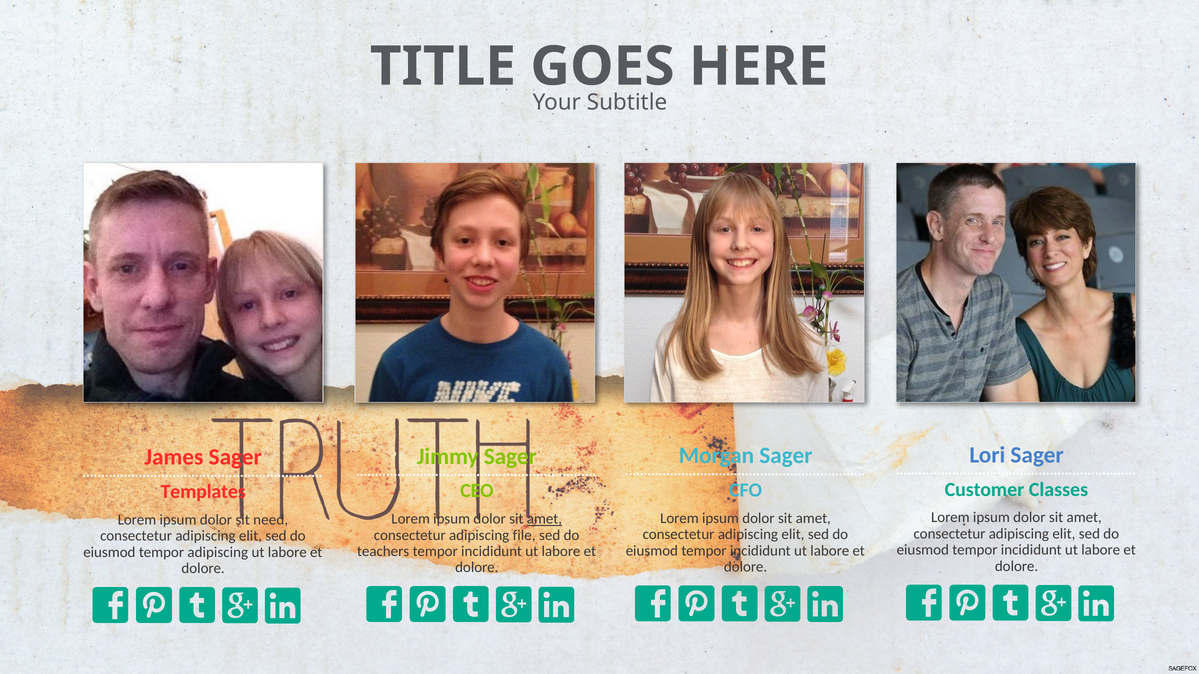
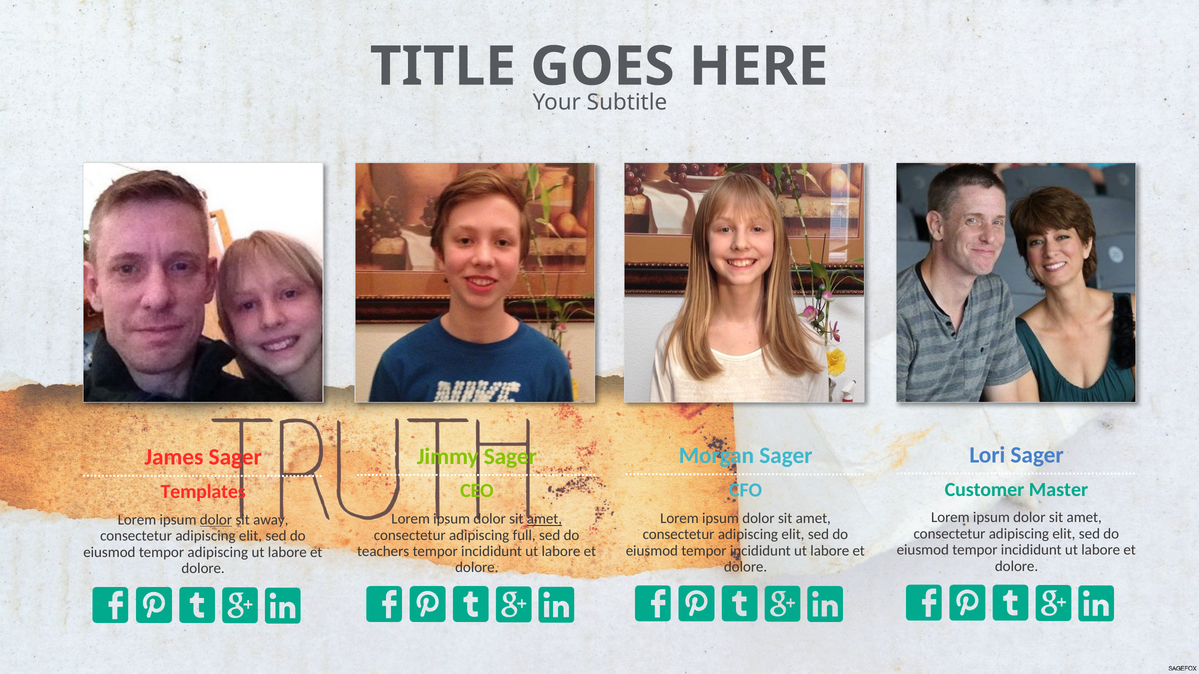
Classes: Classes -> Master (1058, 490)
dolor underline: none -> present (216, 520)
need: need -> away (271, 520)
file: file -> full (524, 535)
